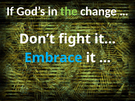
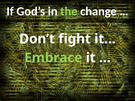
Embrace colour: light blue -> light green (53, 58)
